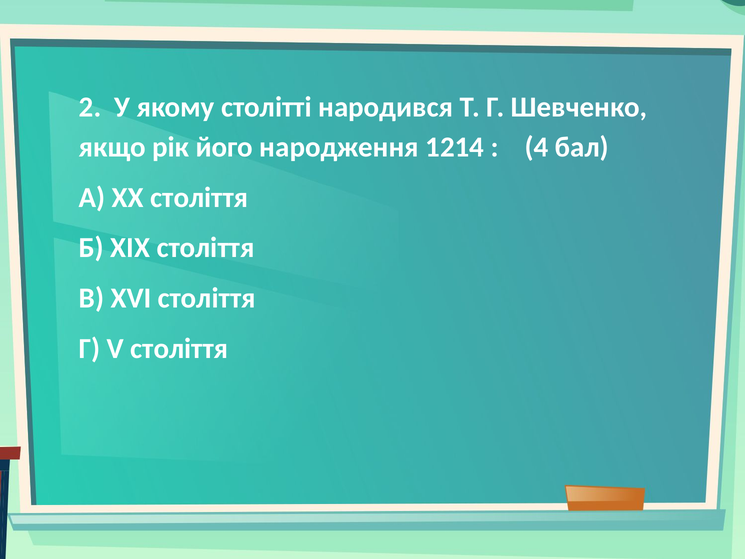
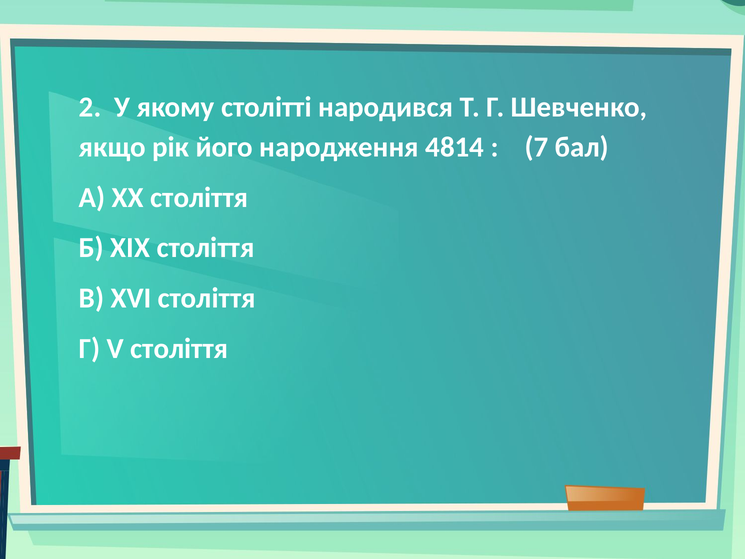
1214: 1214 -> 4814 (455, 147)
4: 4 -> 7 (536, 147)
